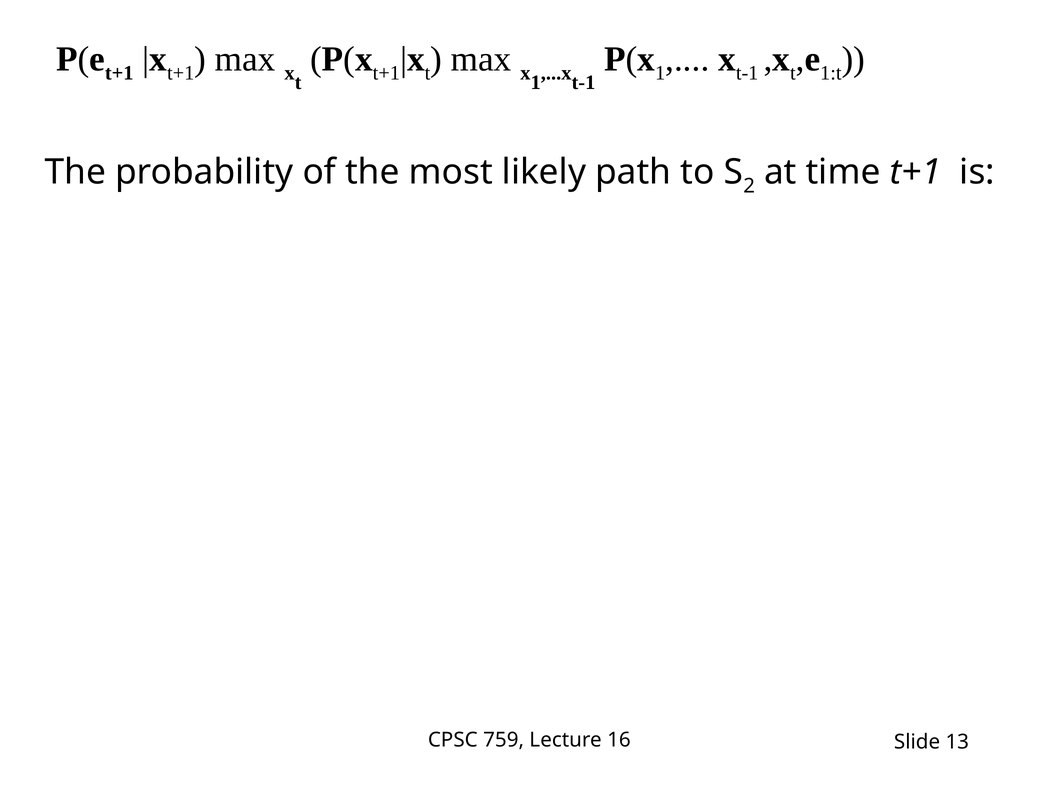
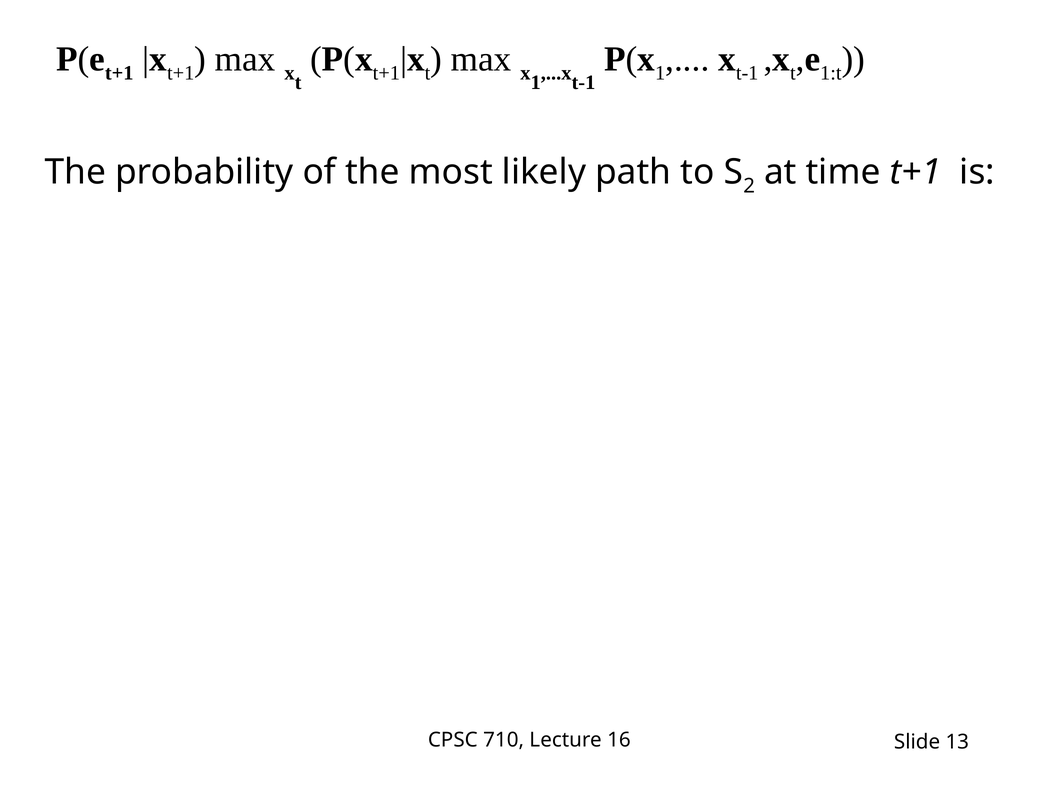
759: 759 -> 710 (504, 740)
